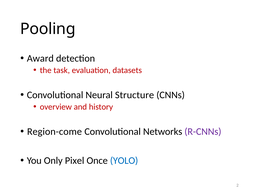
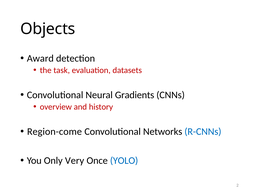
Pooling: Pooling -> Objects (48, 29)
Structure: Structure -> Gradients (135, 95)
R-CNNs colour: purple -> blue (203, 132)
Pixel: Pixel -> Very (75, 161)
